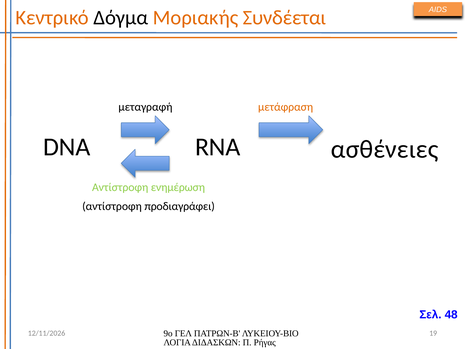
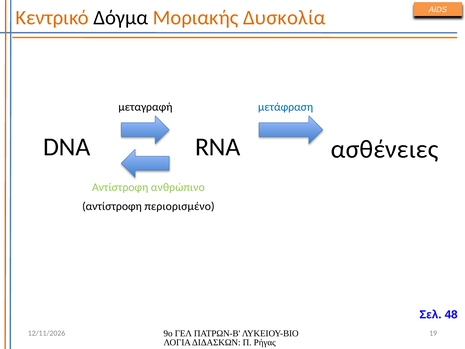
Συνδέεται: Συνδέεται -> Δυσκολία (284, 18)
μετάφραση colour: orange -> blue (286, 107)
ενημέρωση: ενημέρωση -> ανθρώπινο (178, 187)
προδιαγράφει: προδιαγράφει -> περιορισμένο (180, 206)
